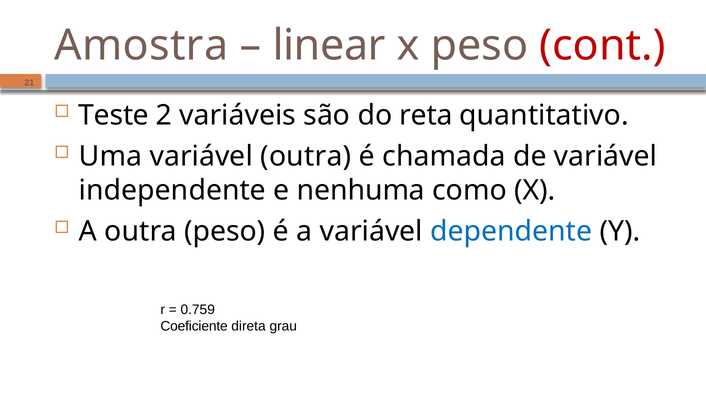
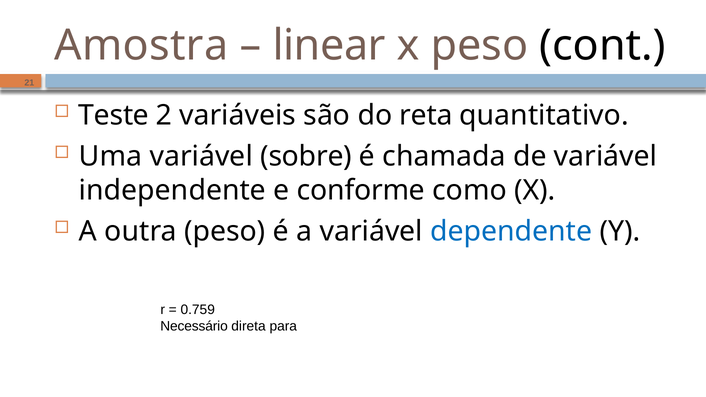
cont colour: red -> black (603, 46)
variável outra: outra -> sobre (306, 156)
nenhuma: nenhuma -> conforme (361, 190)
Coeficiente: Coeficiente -> Necessário (194, 326)
grau: grau -> para (283, 326)
